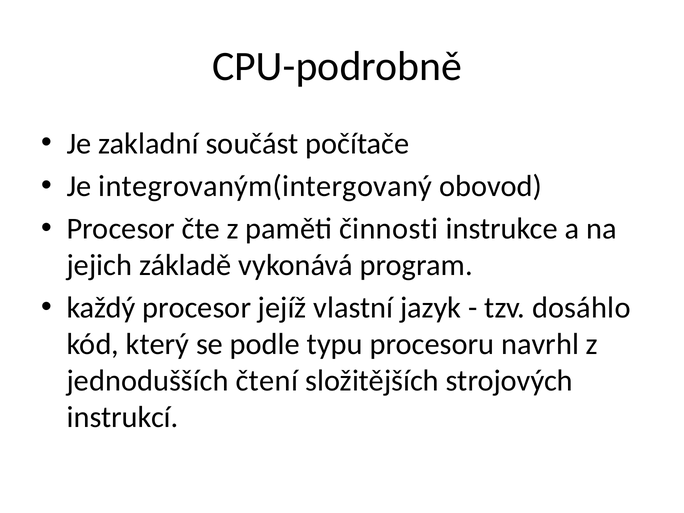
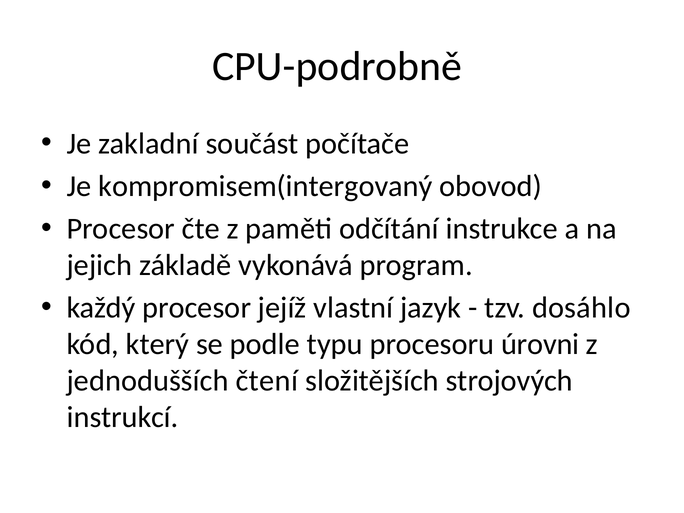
integrovaným(intergovaný: integrovaným(intergovaný -> kompromisem(intergovaný (265, 186)
činnosti: činnosti -> odčítání (389, 229)
navrhl: navrhl -> úrovni (540, 344)
